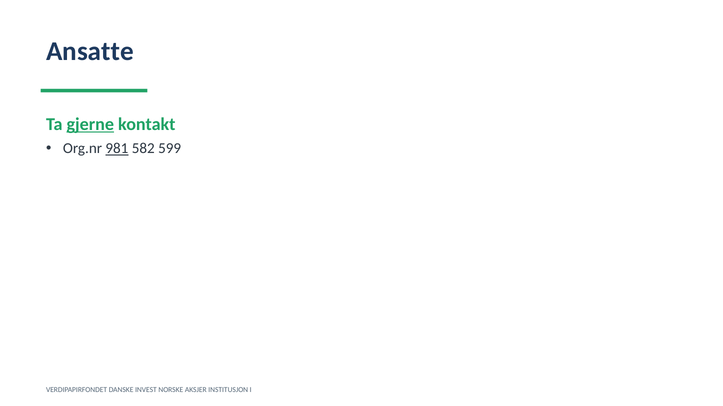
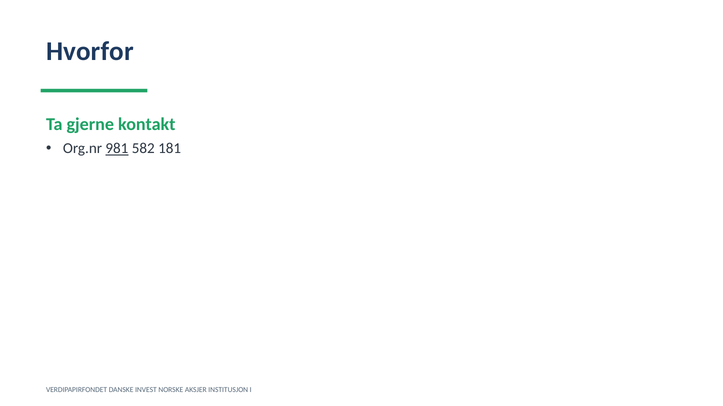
Ansatte: Ansatte -> Hvorfor (90, 52)
gjerne underline: present -> none (90, 124)
599: 599 -> 181 (170, 149)
